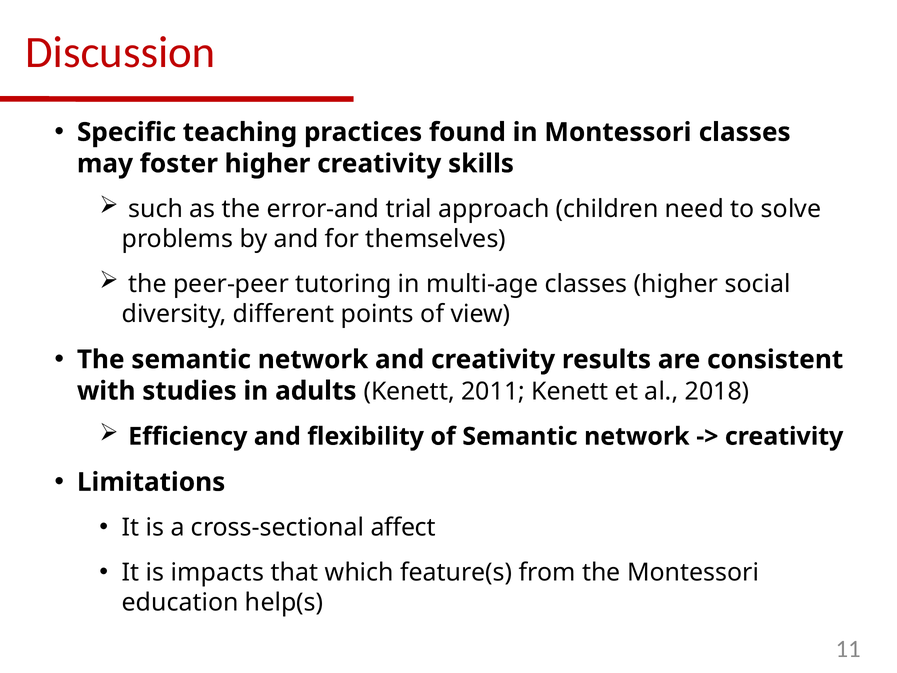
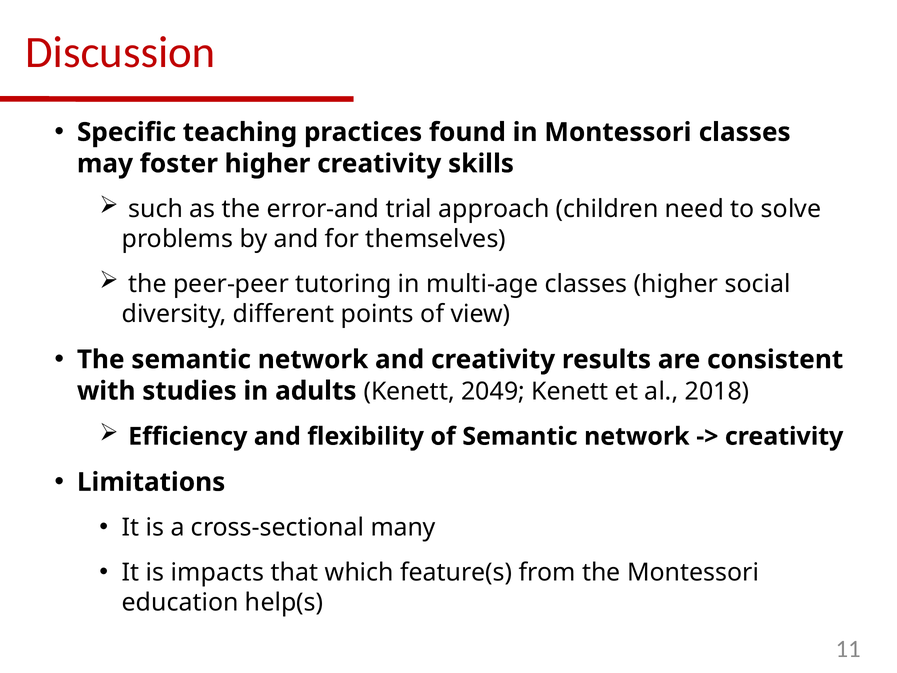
2011: 2011 -> 2049 (493, 391)
affect: affect -> many (403, 528)
